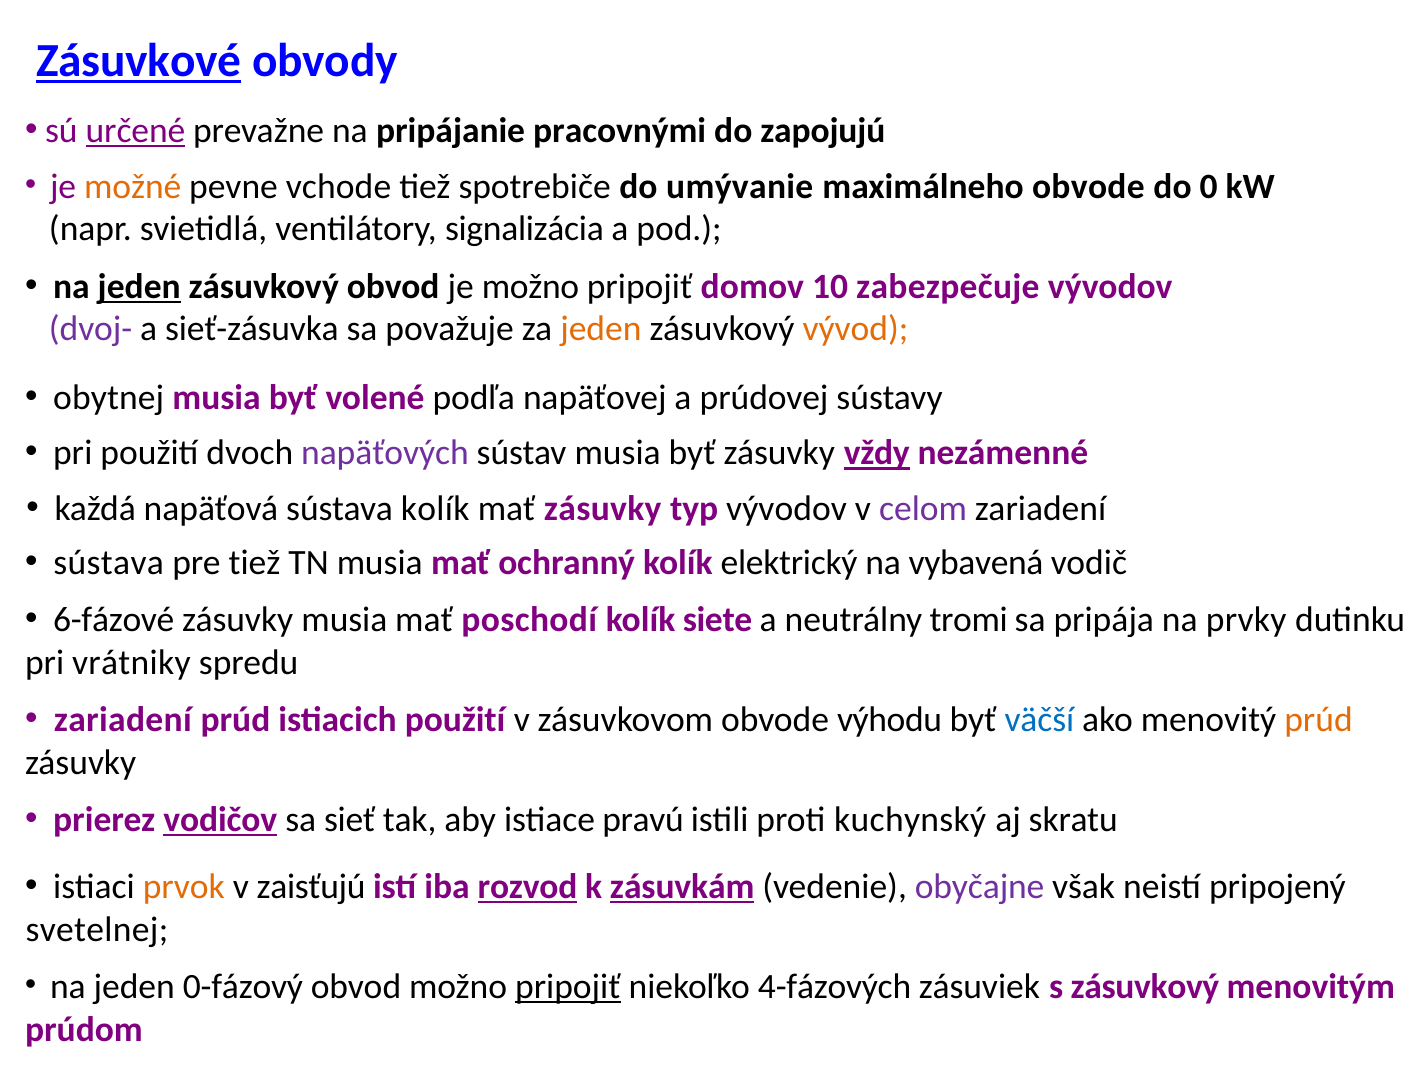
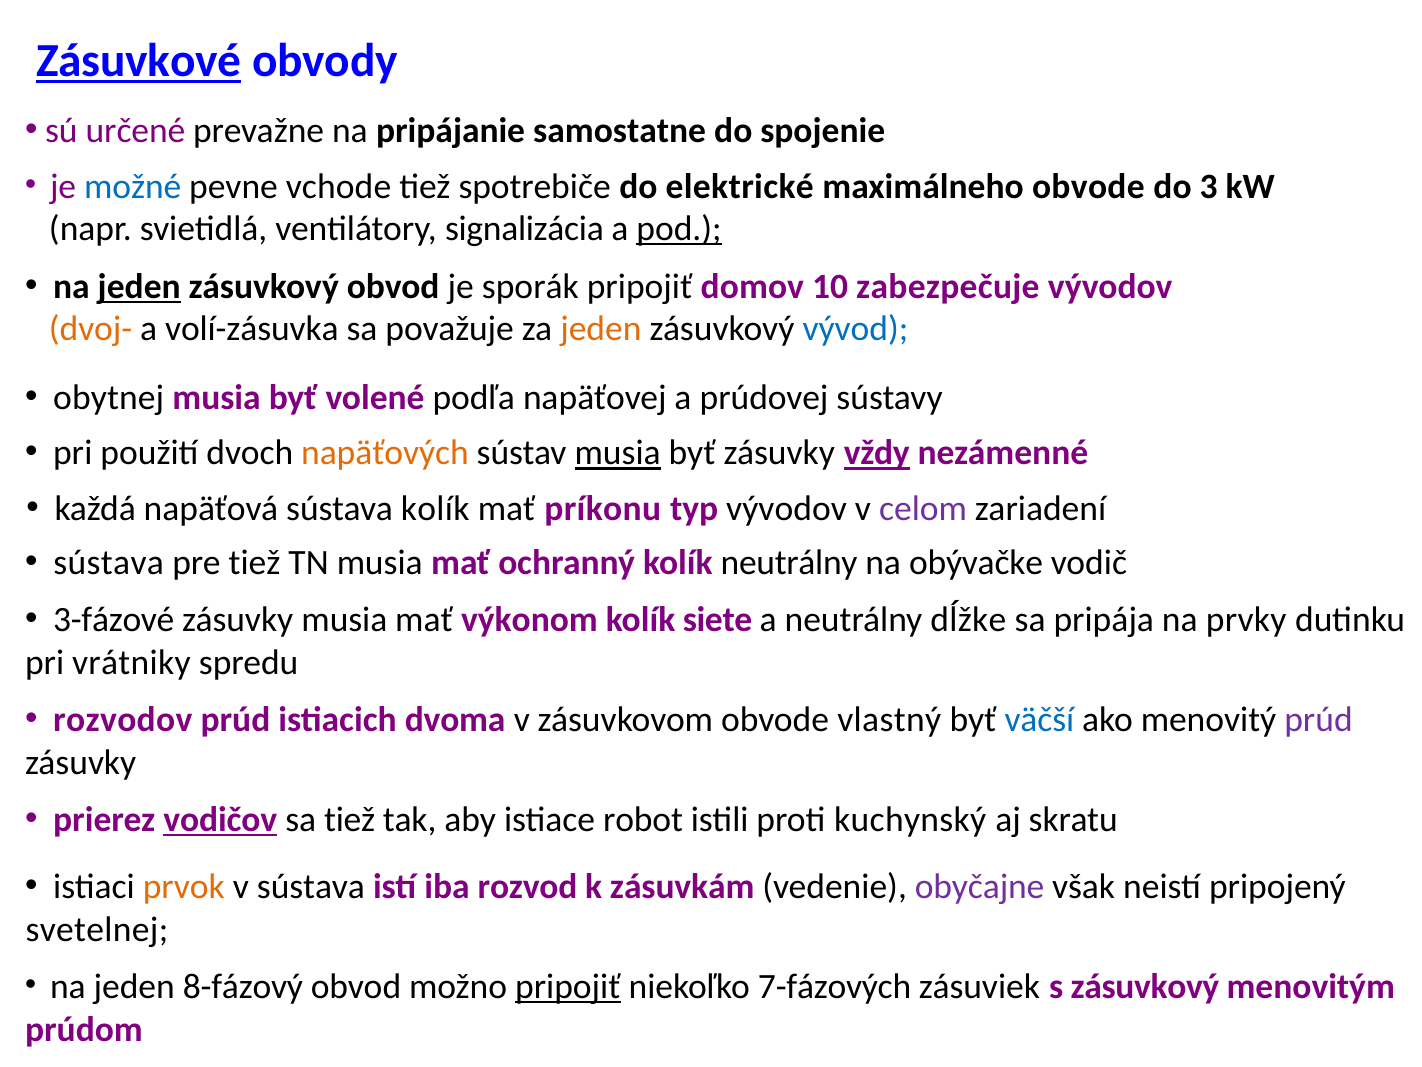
určené underline: present -> none (135, 131)
pracovnými: pracovnými -> samostatne (620, 131)
zapojujú: zapojujú -> spojenie (823, 131)
možné colour: orange -> blue (133, 186)
umývanie: umývanie -> elektrické (740, 186)
0: 0 -> 3 (1209, 186)
pod underline: none -> present (679, 229)
je možno: možno -> sporák (530, 286)
dvoj- colour: purple -> orange (91, 329)
sieť-zásuvka: sieť-zásuvka -> volí-zásuvka (252, 329)
vývod colour: orange -> blue (855, 329)
napäťových colour: purple -> orange (385, 453)
musia underline: none -> present (618, 453)
mať zásuvky: zásuvky -> príkonu (603, 508)
kolík elektrický: elektrický -> neutrálny (789, 562)
vybavená: vybavená -> obývačke (976, 562)
6-fázové: 6-fázové -> 3-fázové (114, 620)
poschodí: poschodí -> výkonom (529, 620)
tromi: tromi -> dĺžke (968, 620)
zariadení: zariadení -> rozvodov (123, 720)
istiacich použití: použití -> dvoma (455, 720)
výhodu: výhodu -> vlastný (889, 720)
prúd colour: orange -> purple (1318, 720)
sa sieť: sieť -> tiež (350, 820)
pravú: pravú -> robot (643, 820)
v zaisťujú: zaisťujú -> sústava (311, 886)
rozvod underline: present -> none (528, 886)
zásuvkám underline: present -> none (682, 886)
0-fázový: 0-fázový -> 8-fázový (243, 986)
4-fázových: 4-fázových -> 7-fázových (835, 986)
